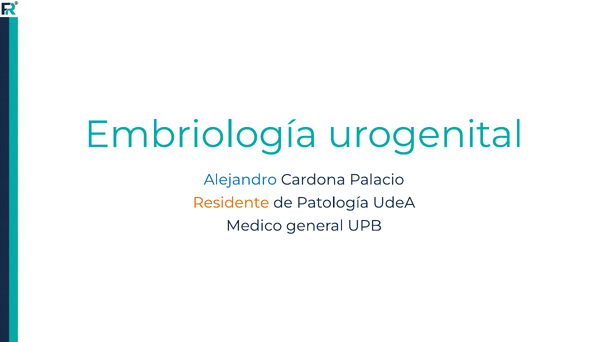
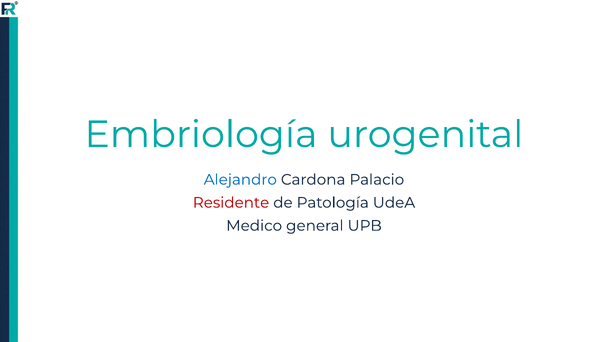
Residente colour: orange -> red (231, 203)
